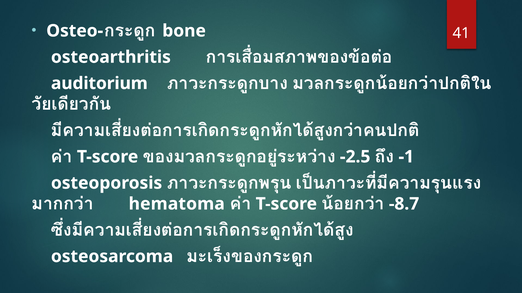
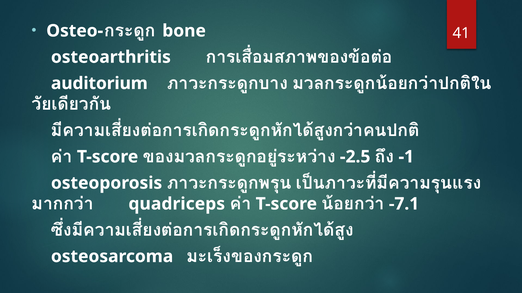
hematoma: hematoma -> quadriceps (177, 204)
-8.7: -8.7 -> -7.1 (404, 204)
